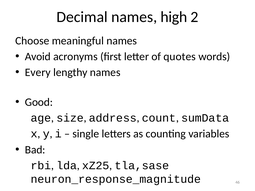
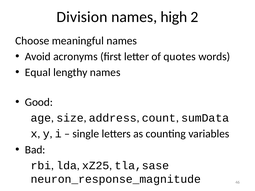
Decimal: Decimal -> Division (82, 17)
Every: Every -> Equal (38, 73)
